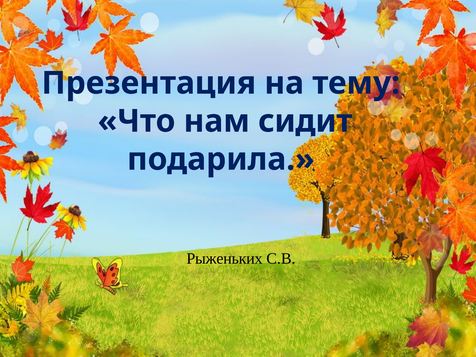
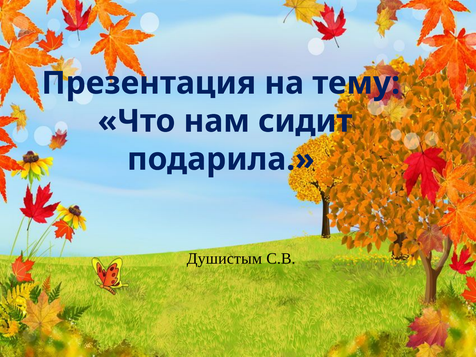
Рыженьких: Рыженьких -> Душистым (224, 258)
